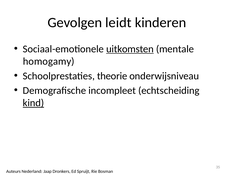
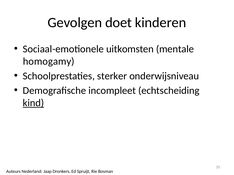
leidt: leidt -> doet (119, 23)
uitkomsten underline: present -> none (130, 49)
theorie: theorie -> sterker (112, 76)
